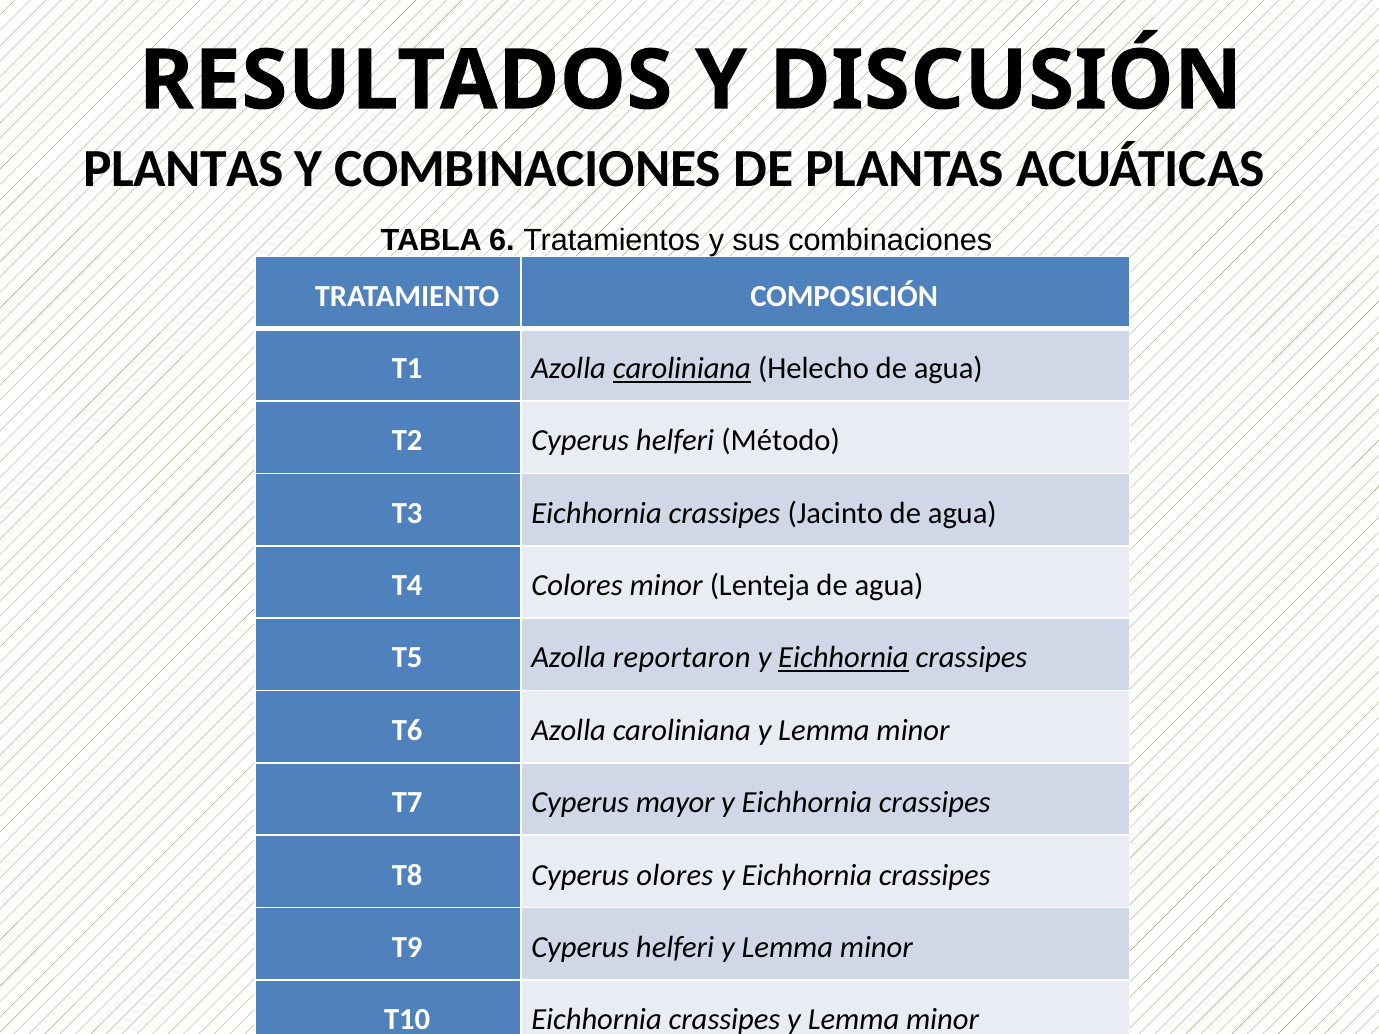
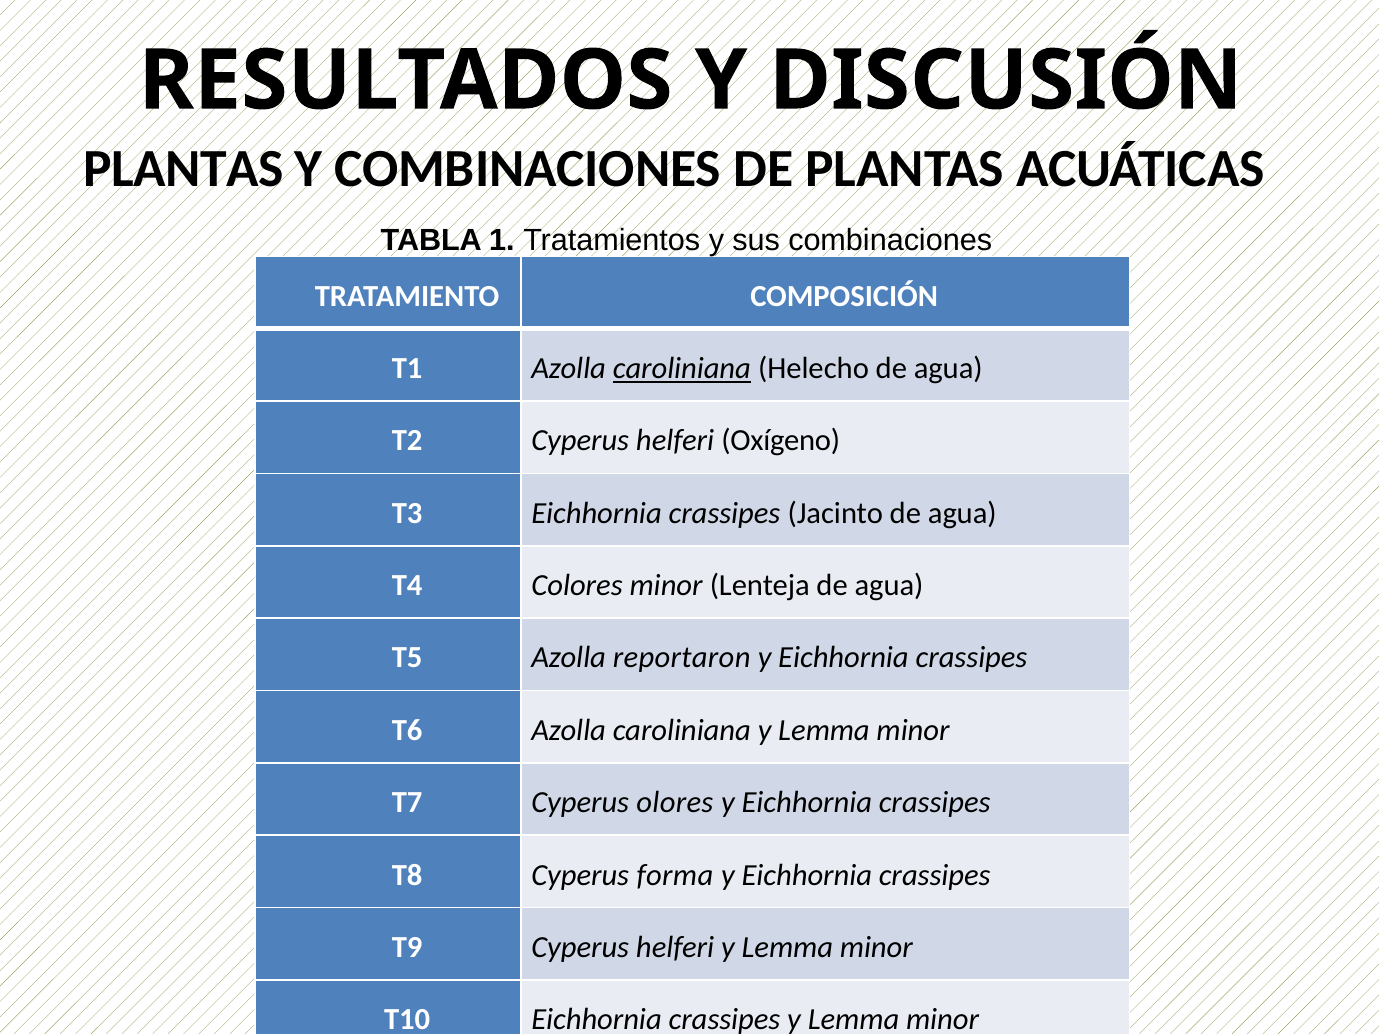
6: 6 -> 1 (502, 240)
Método: Método -> Oxígeno (781, 441)
Eichhornia underline: present -> none (843, 658)
mayor: mayor -> olores (675, 803)
olores: olores -> forma (675, 875)
